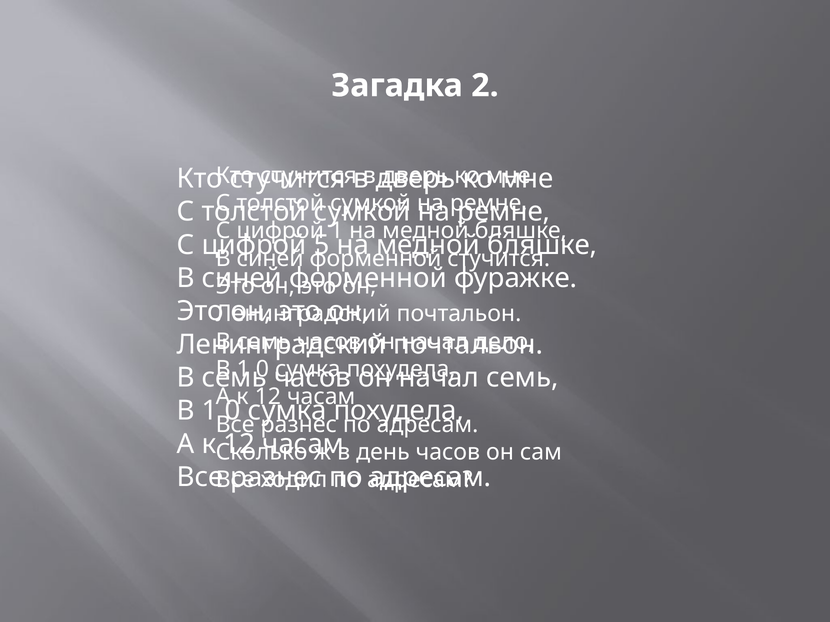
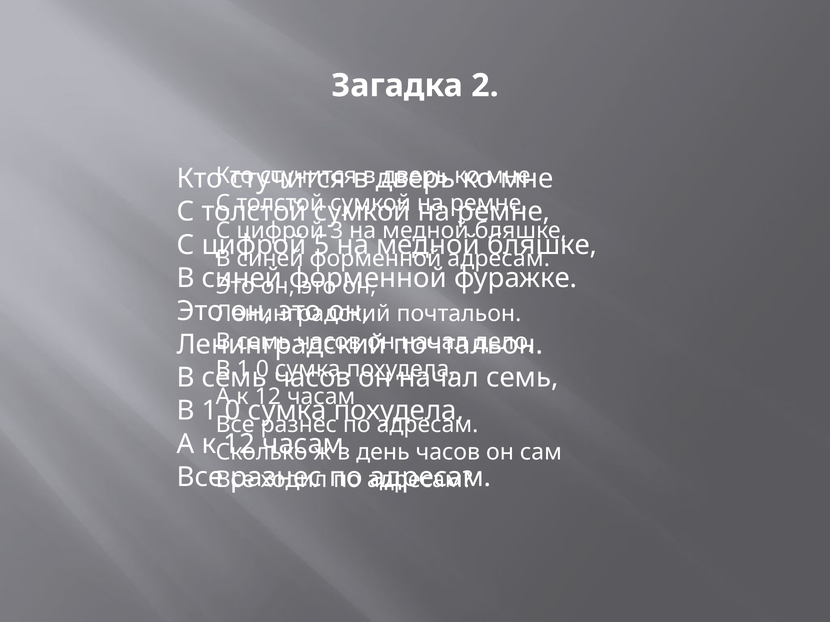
1: 1 -> 3 (337, 231)
стучится: стучится -> адресам (499, 259)
